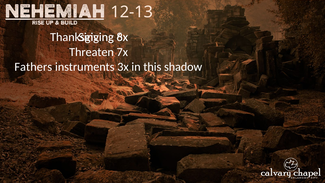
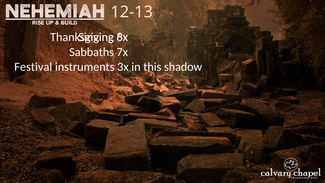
Threaten: Threaten -> Sabbaths (92, 52)
Fathers: Fathers -> Festival (33, 67)
